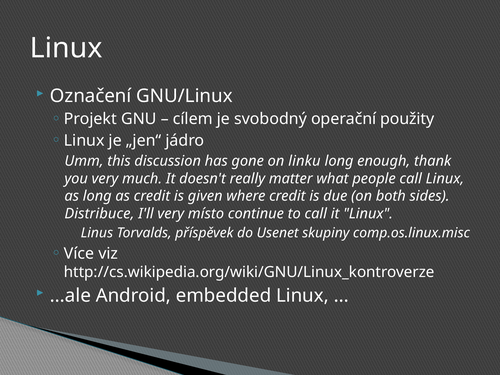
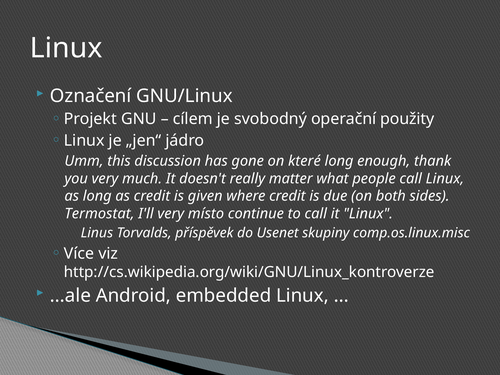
linku: linku -> které (304, 161)
Distribuce: Distribuce -> Termostat (99, 214)
